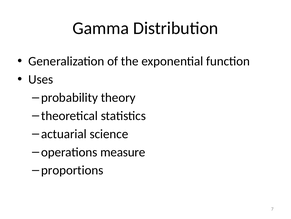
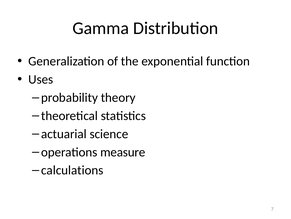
proportions: proportions -> calculations (72, 170)
